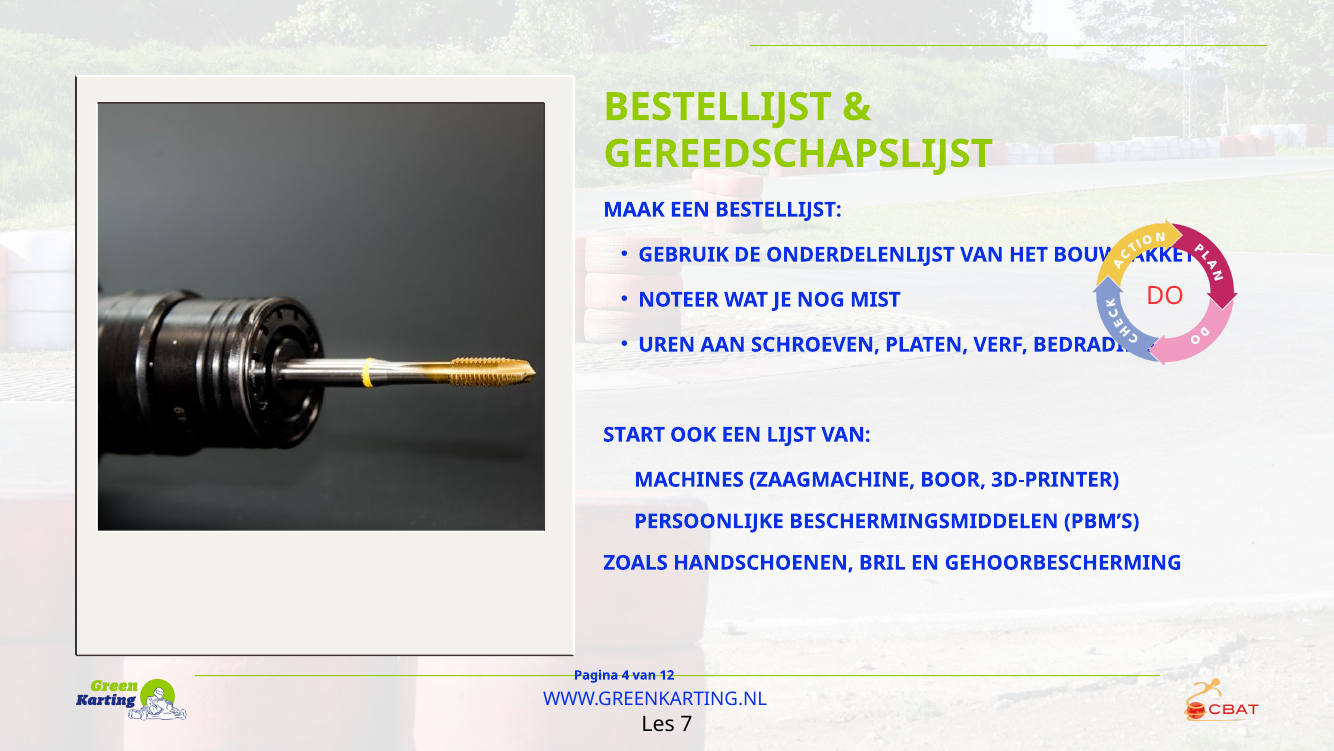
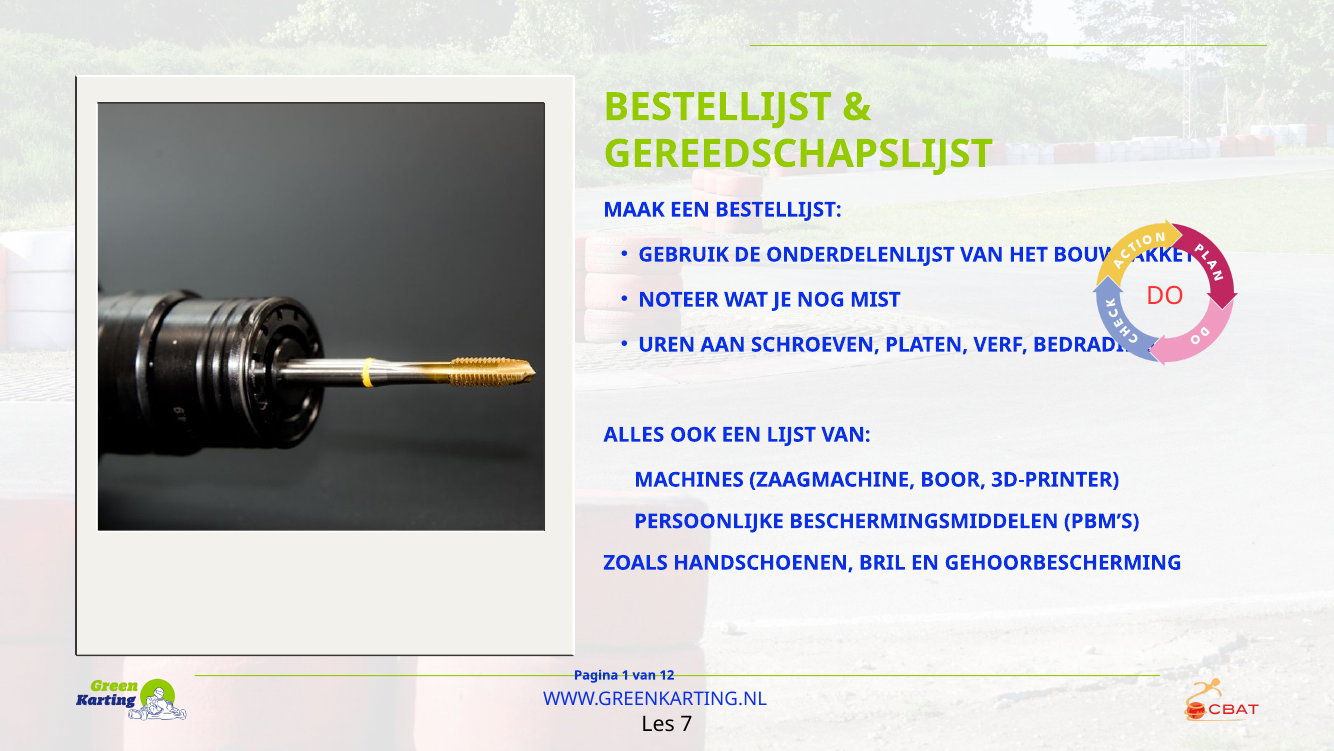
START: START -> ALLES (634, 435)
4: 4 -> 1 (625, 675)
